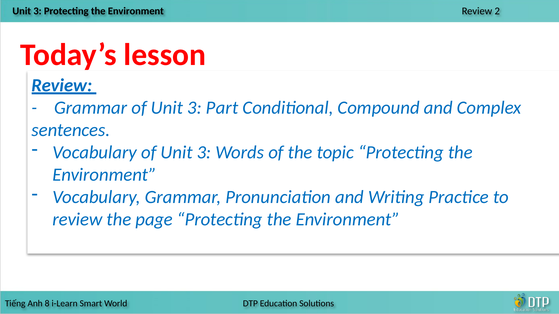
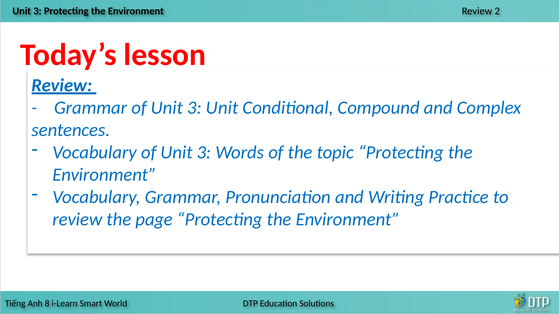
3 Part: Part -> Unit (222, 108)
